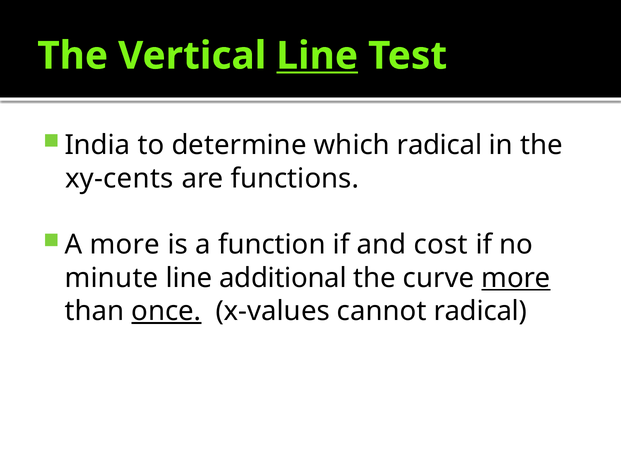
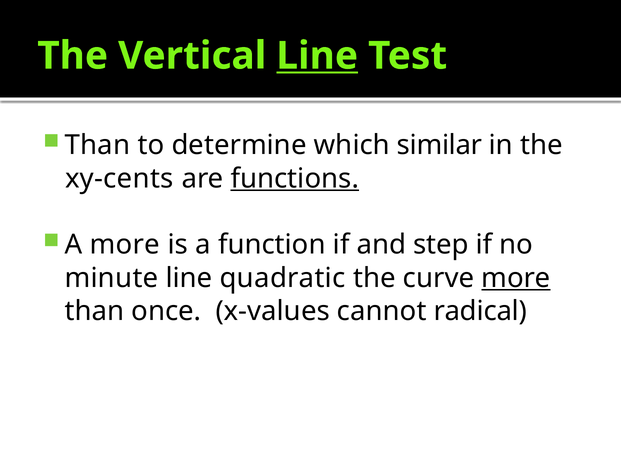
India: India -> Than (97, 145)
which radical: radical -> similar (440, 145)
functions underline: none -> present (295, 178)
cost: cost -> step (441, 245)
additional: additional -> quadratic (283, 278)
once underline: present -> none (166, 311)
